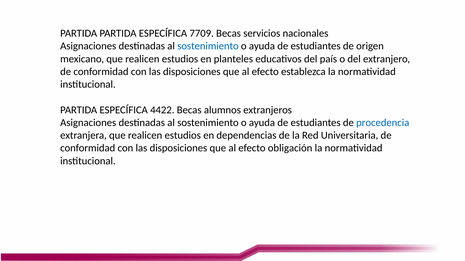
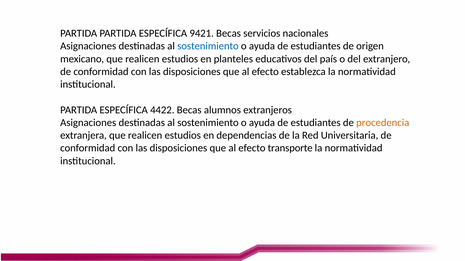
7709: 7709 -> 9421 (202, 33)
procedencia colour: blue -> orange (383, 123)
obligación: obligación -> transporte (290, 148)
